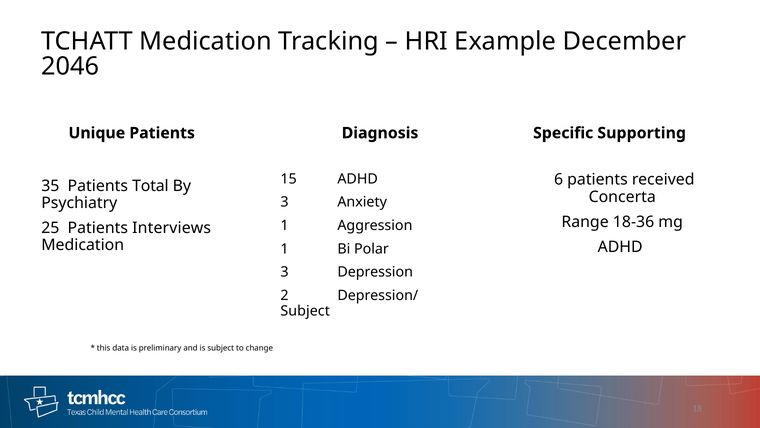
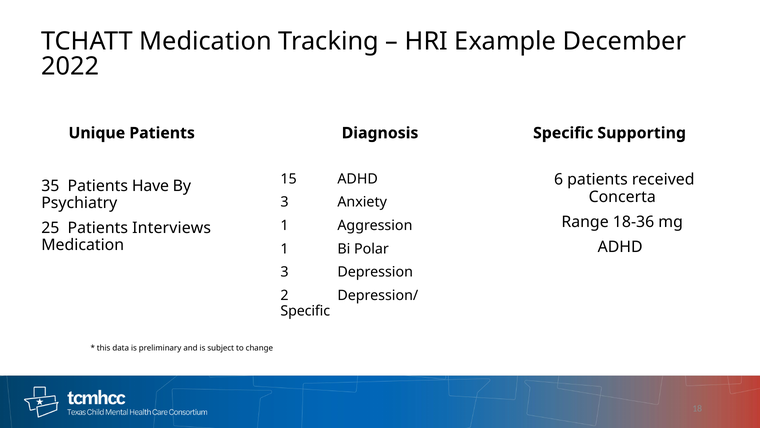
2046: 2046 -> 2022 (70, 66)
Total: Total -> Have (150, 186)
Subject: Subject -> Specific (305, 311)
